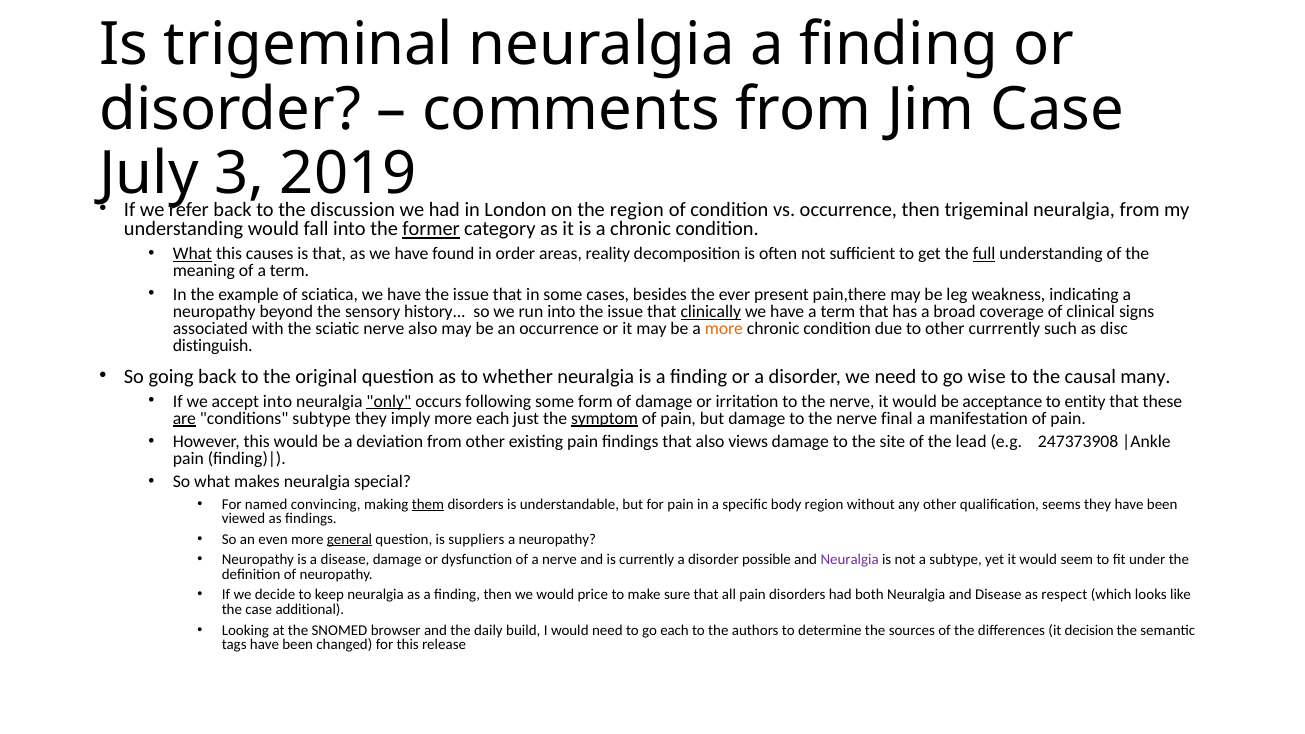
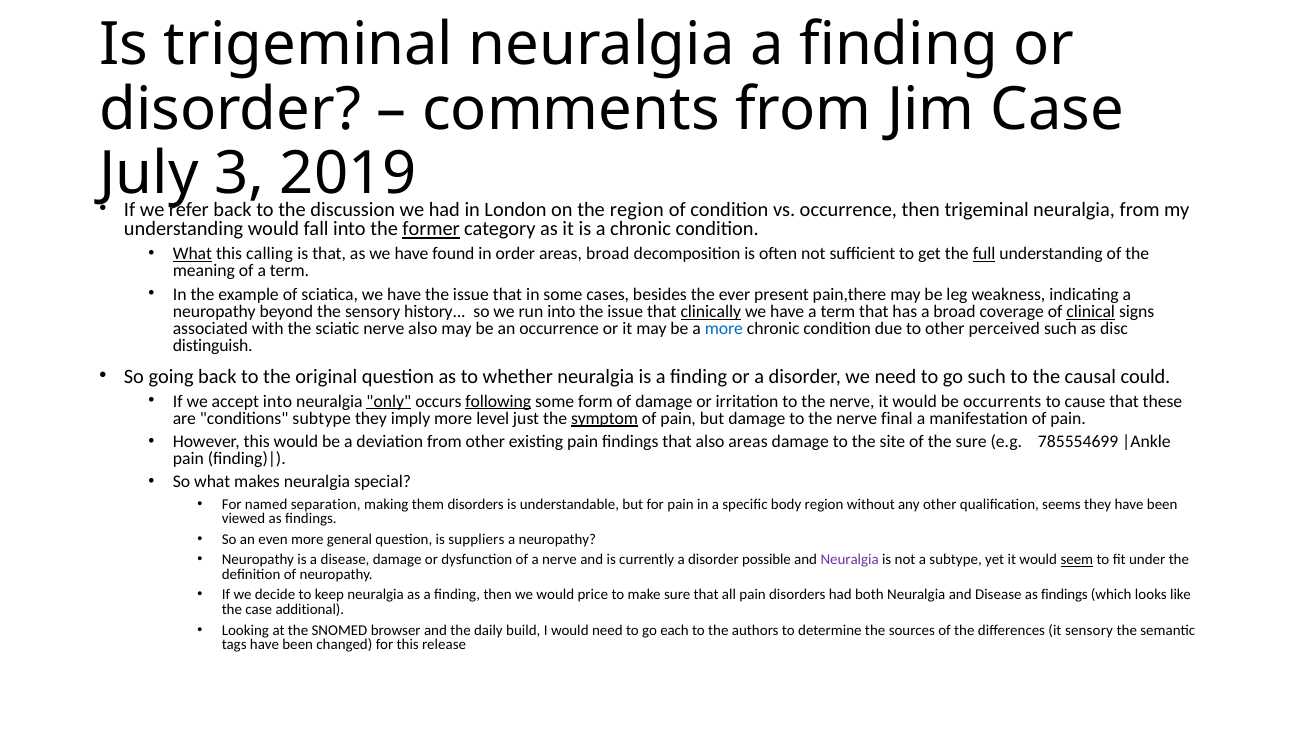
causes: causes -> calling (270, 254)
areas reality: reality -> broad (608, 254)
clinical underline: none -> present (1091, 312)
more colour: orange -> blue (724, 329)
currrently: currrently -> perceived (1004, 329)
go wise: wise -> such (987, 377)
many: many -> could (1145, 377)
following underline: none -> present (498, 401)
acceptance: acceptance -> occurrents (1002, 401)
entity: entity -> cause (1085, 401)
are underline: present -> none (184, 418)
more each: each -> level (493, 418)
also views: views -> areas (748, 442)
the lead: lead -> sure (971, 442)
247373908: 247373908 -> 785554699 (1078, 442)
convincing: convincing -> separation (326, 504)
them underline: present -> none (428, 504)
general underline: present -> none (350, 539)
seem underline: none -> present (1077, 560)
Disease as respect: respect -> findings (1064, 595)
it decision: decision -> sensory (1089, 630)
